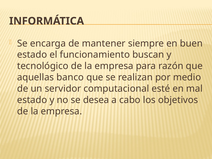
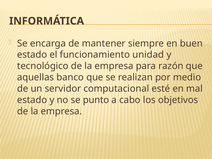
buscan: buscan -> unidad (148, 55)
desea: desea -> punto (96, 100)
